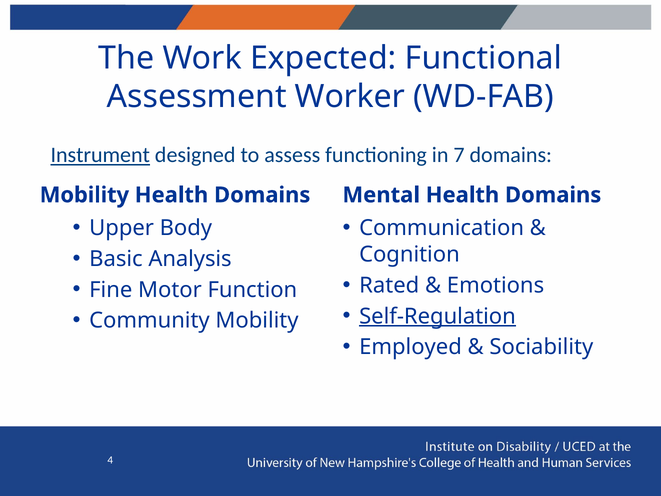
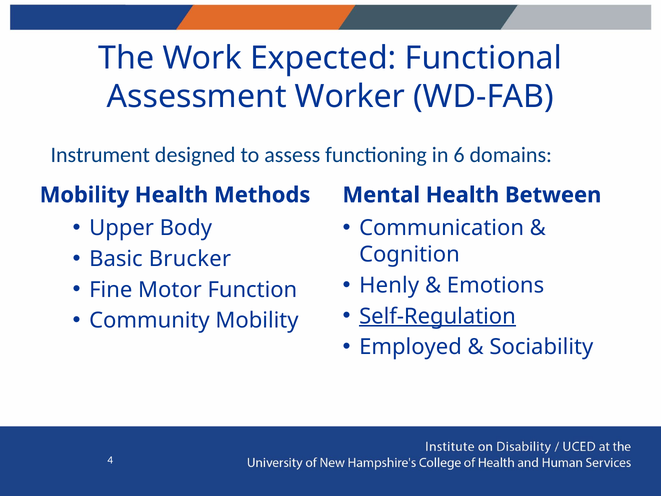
Instrument underline: present -> none (100, 155)
7: 7 -> 6 (459, 155)
Domains: Domains -> Methods (262, 195)
Mental Health Domains: Domains -> Between (553, 195)
Analysis: Analysis -> Brucker (190, 259)
Rated: Rated -> Henly (389, 285)
